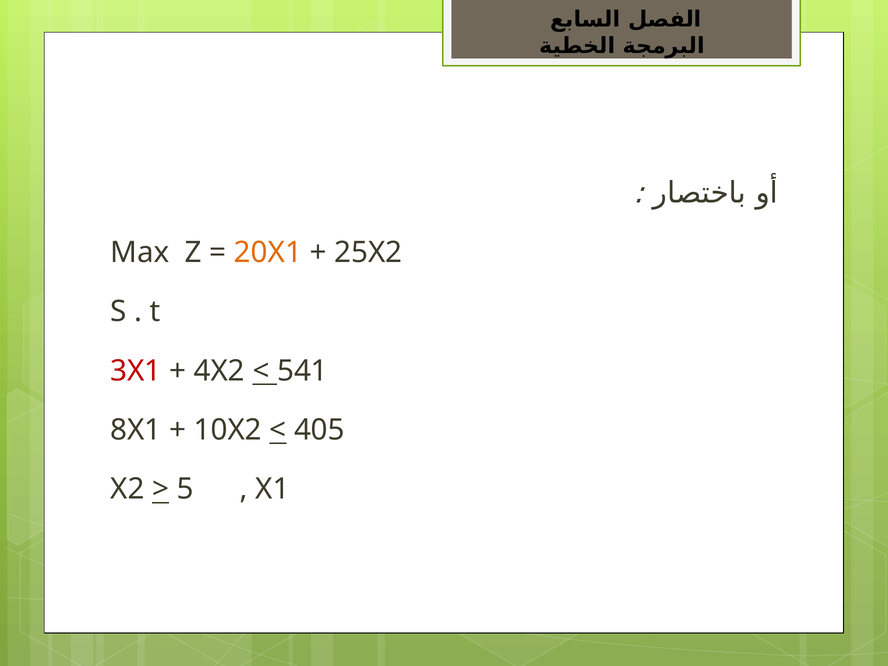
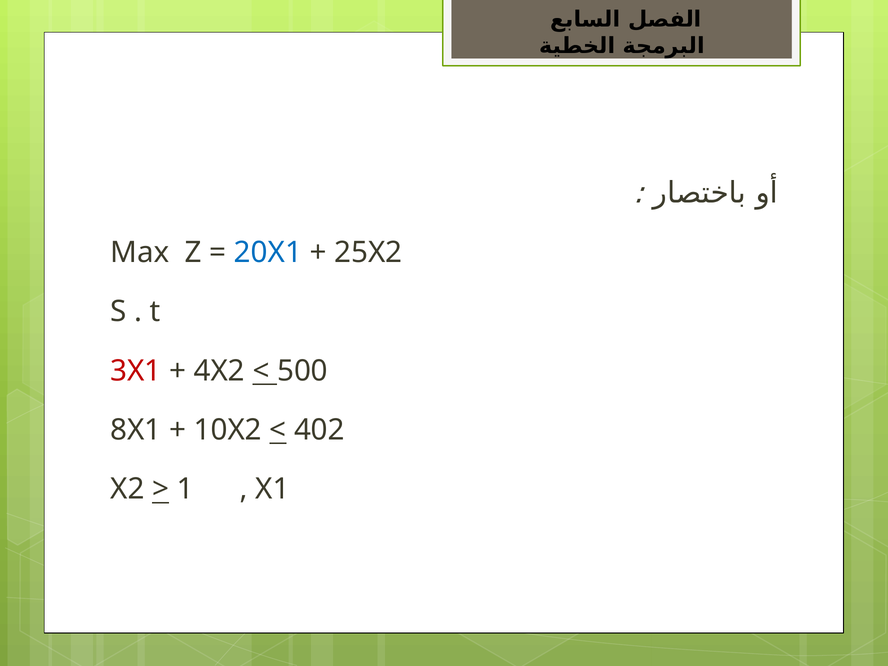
20X1 colour: orange -> blue (268, 252)
541: 541 -> 500 (303, 371)
405: 405 -> 402 (319, 430)
5: 5 -> 1 (185, 489)
